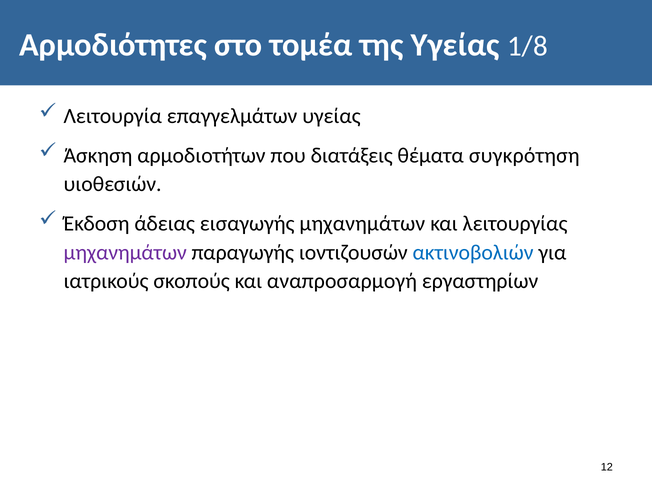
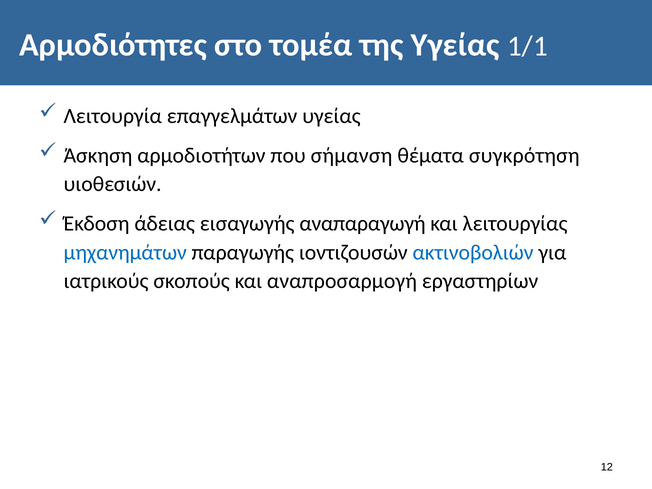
1/8: 1/8 -> 1/1 (528, 46)
διατάξεις: διατάξεις -> σήμανση (352, 156)
εισαγωγής μηχανημάτων: μηχανημάτων -> αναπαραγωγή (362, 224)
μηχανημάτων colour: purple -> blue (125, 252)
